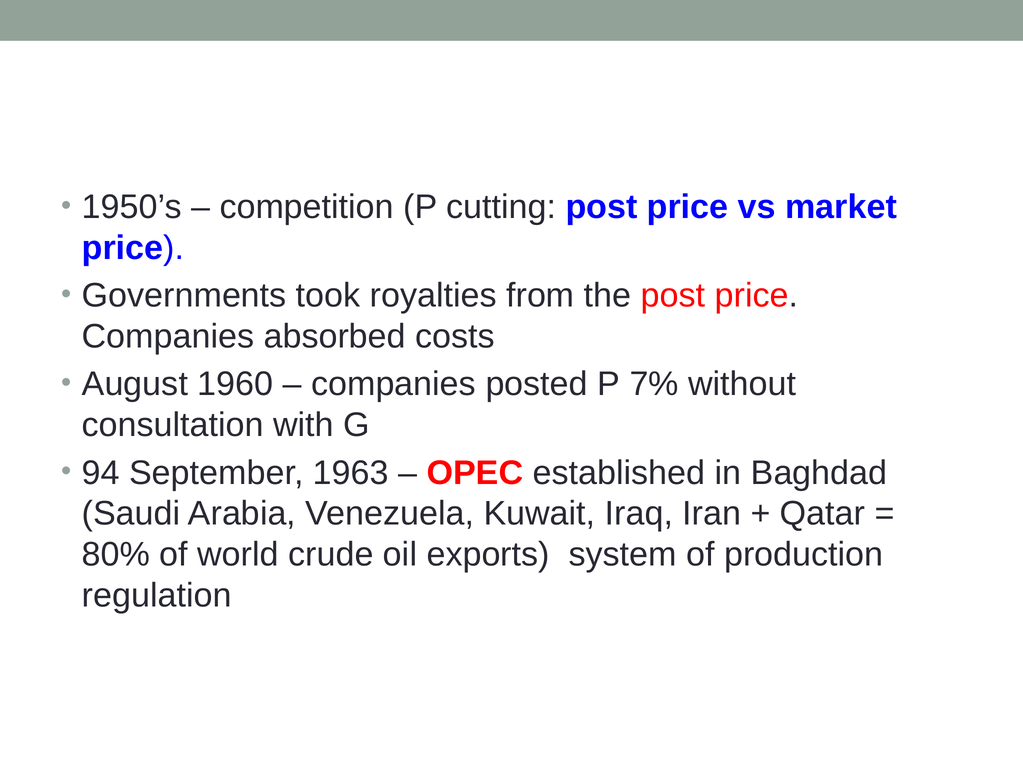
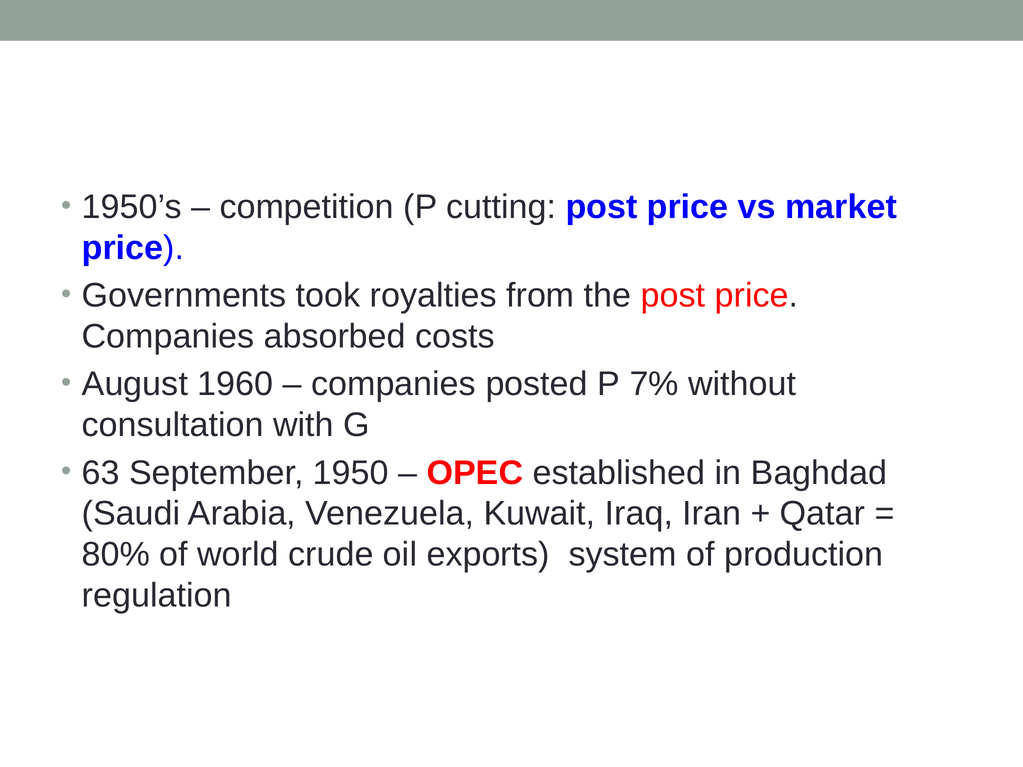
94: 94 -> 63 (101, 473)
1963: 1963 -> 1950 (351, 473)
